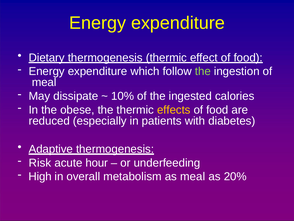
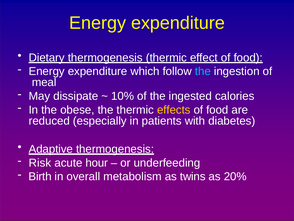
the colour: light green -> light blue (203, 71)
High: High -> Birth (40, 176)
as meal: meal -> twins (193, 176)
